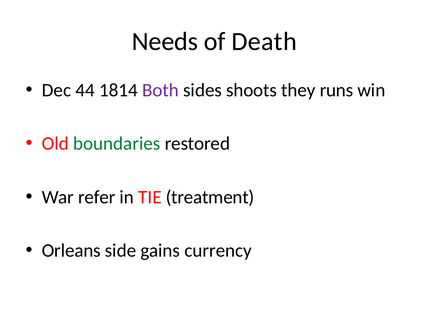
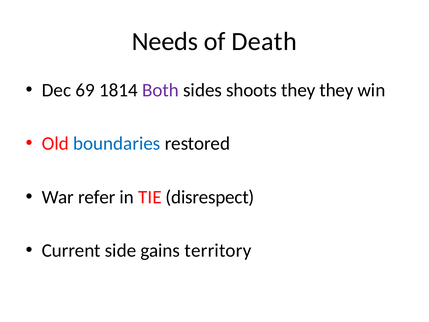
44: 44 -> 69 (85, 90)
they runs: runs -> they (336, 90)
boundaries colour: green -> blue (117, 143)
treatment: treatment -> disrespect (210, 197)
Orleans: Orleans -> Current (71, 250)
currency: currency -> territory (218, 250)
